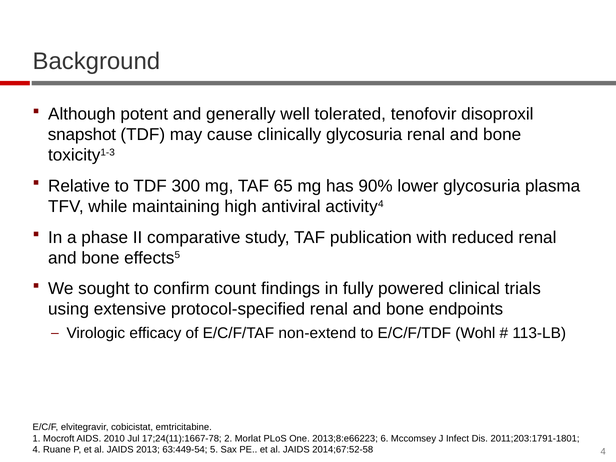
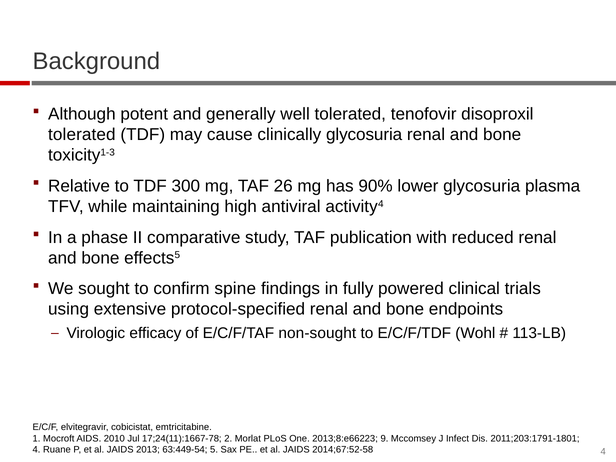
snapshot: snapshot -> tolerated (82, 135)
65: 65 -> 26 (283, 186)
count: count -> spine (235, 289)
non-extend: non-extend -> non-sought (317, 333)
6: 6 -> 9 (384, 438)
